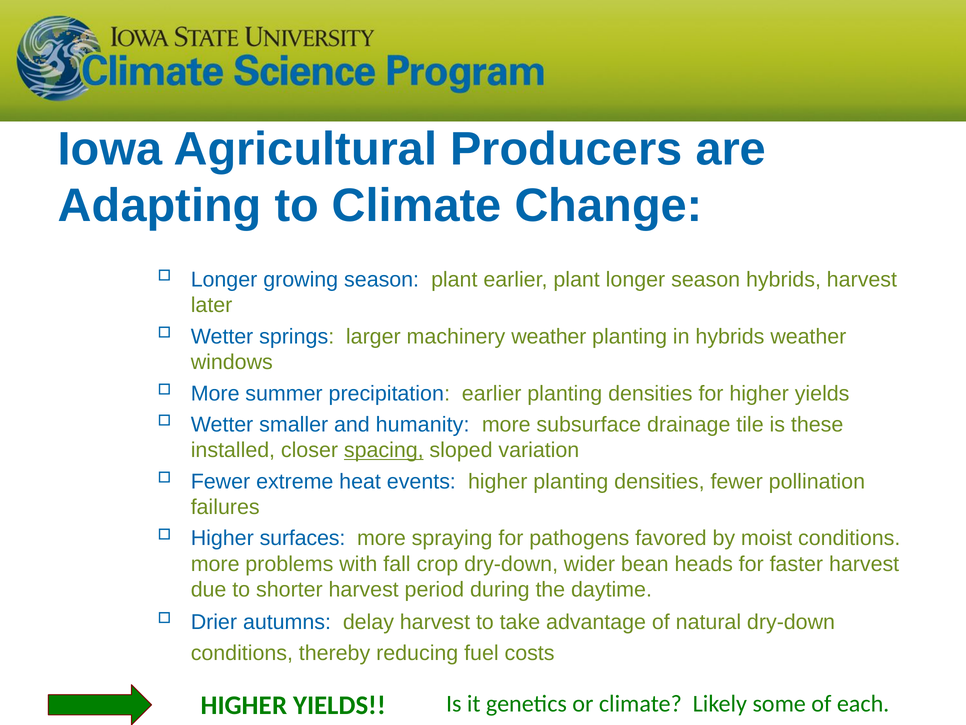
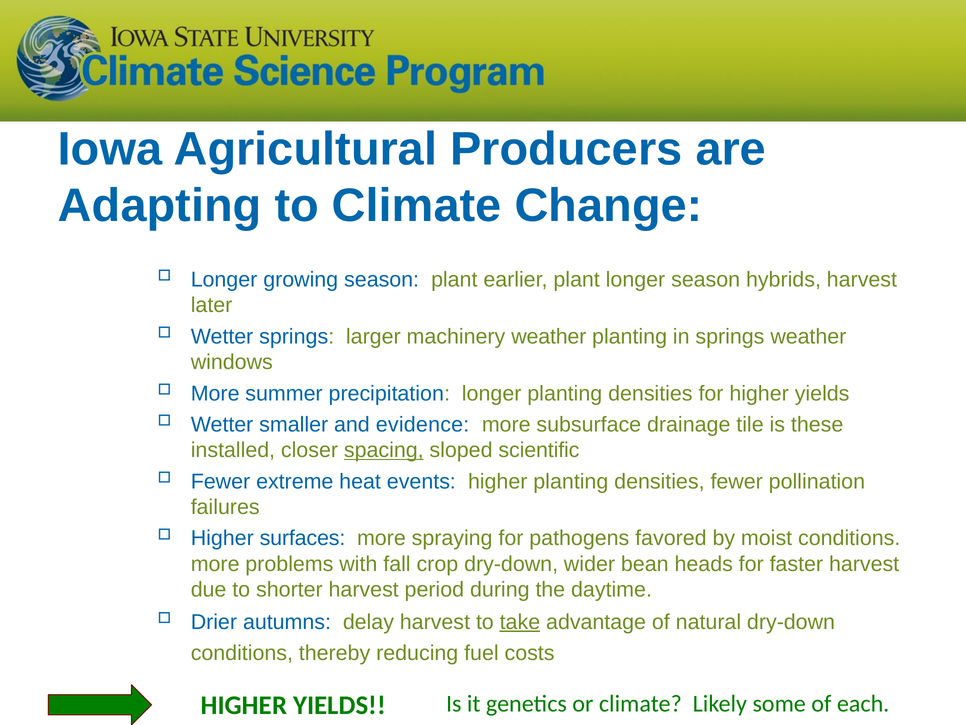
in hybrids: hybrids -> springs (730, 336)
precipitation earlier: earlier -> longer (492, 393)
humanity: humanity -> evidence (423, 424)
variation: variation -> scientific (539, 450)
take underline: none -> present (520, 622)
